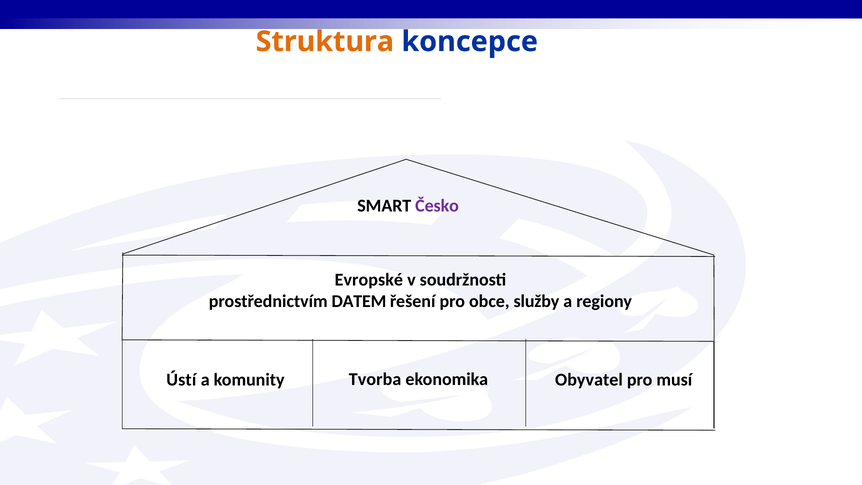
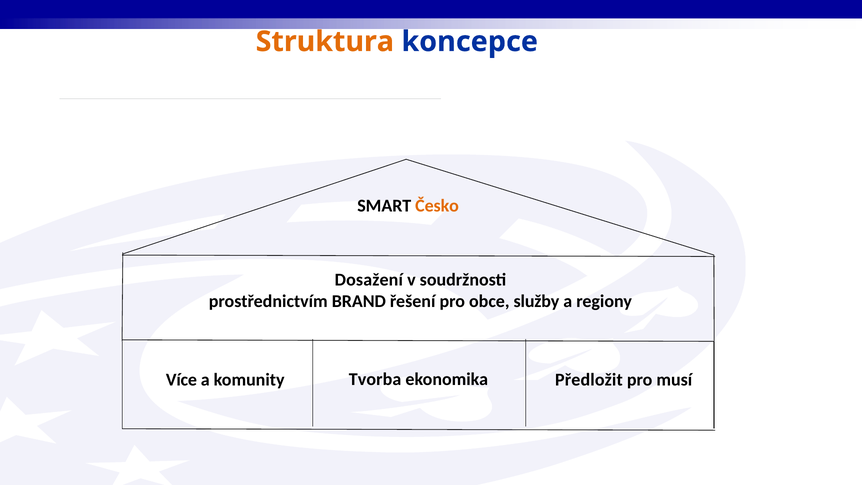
Česko colour: purple -> orange (437, 206)
Evropské: Evropské -> Dosažení (369, 280)
DATEM: DATEM -> BRAND (359, 301)
Ústí: Ústí -> Více (181, 380)
Obyvatel: Obyvatel -> Předložit (589, 379)
